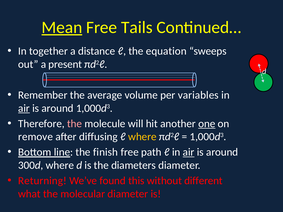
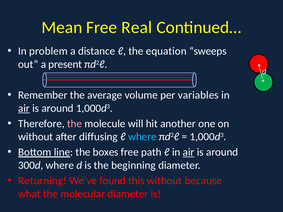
Mean underline: present -> none (62, 27)
Tails: Tails -> Real (137, 27)
together: together -> problem (48, 51)
one underline: present -> none (207, 124)
remove: remove -> without (36, 137)
where colour: yellow -> light blue (142, 137)
finish: finish -> boxes (106, 152)
diameters: diameters -> beginning (133, 165)
different: different -> because (203, 181)
